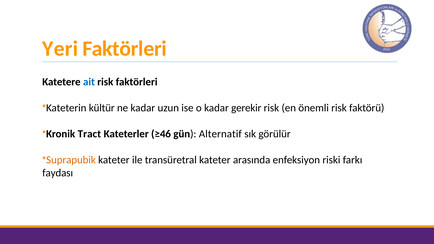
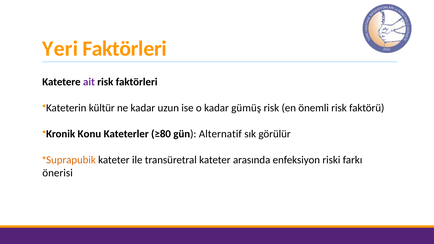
ait colour: blue -> purple (89, 82)
gerekir: gerekir -> gümüş (246, 108)
Tract: Tract -> Konu (89, 134)
≥46: ≥46 -> ≥80 (161, 134)
faydası: faydası -> önerisi (58, 173)
